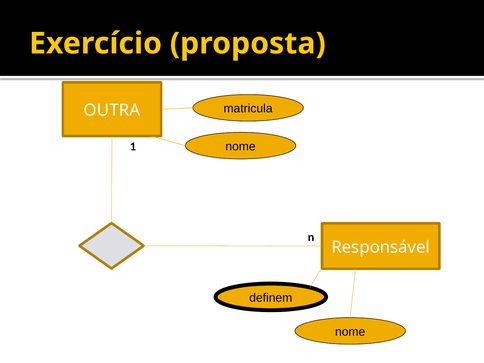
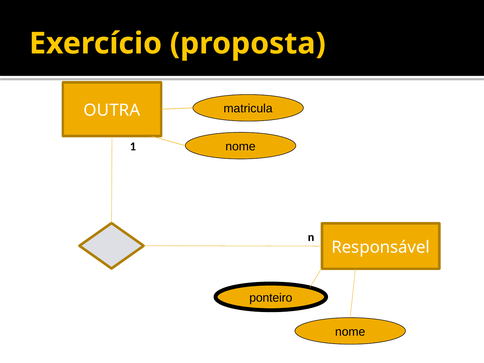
definem: definem -> ponteiro (271, 298)
